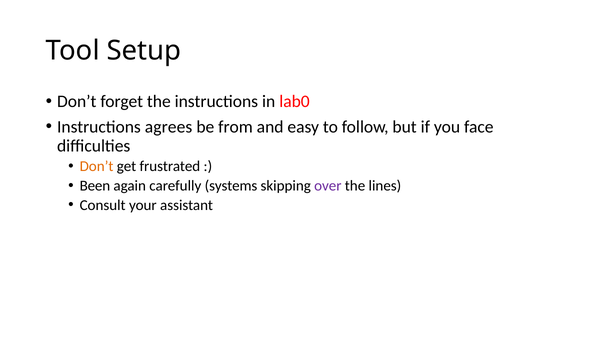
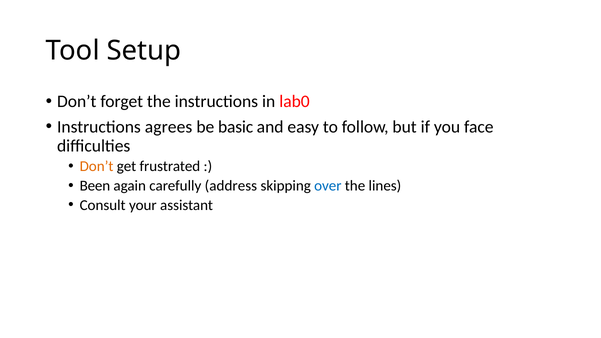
from: from -> basic (236, 127)
systems: systems -> address (231, 186)
over colour: purple -> blue (328, 186)
